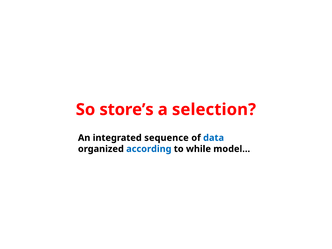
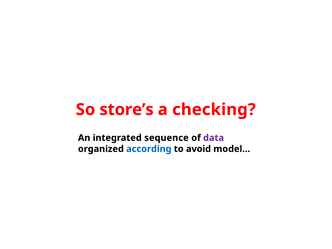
selection: selection -> checking (214, 110)
data colour: blue -> purple (214, 138)
while: while -> avoid (199, 149)
